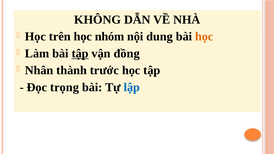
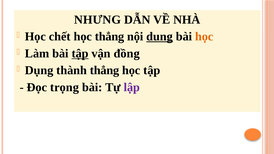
KHÔNG: KHÔNG -> NHƯNG (98, 20)
trên: trên -> chết (60, 37)
học nhóm: nhóm -> thẳng (110, 37)
dung underline: none -> present (160, 37)
Nhân: Nhân -> Dụng (39, 70)
thành trước: trước -> thẳng (105, 70)
lập colour: blue -> purple (132, 87)
